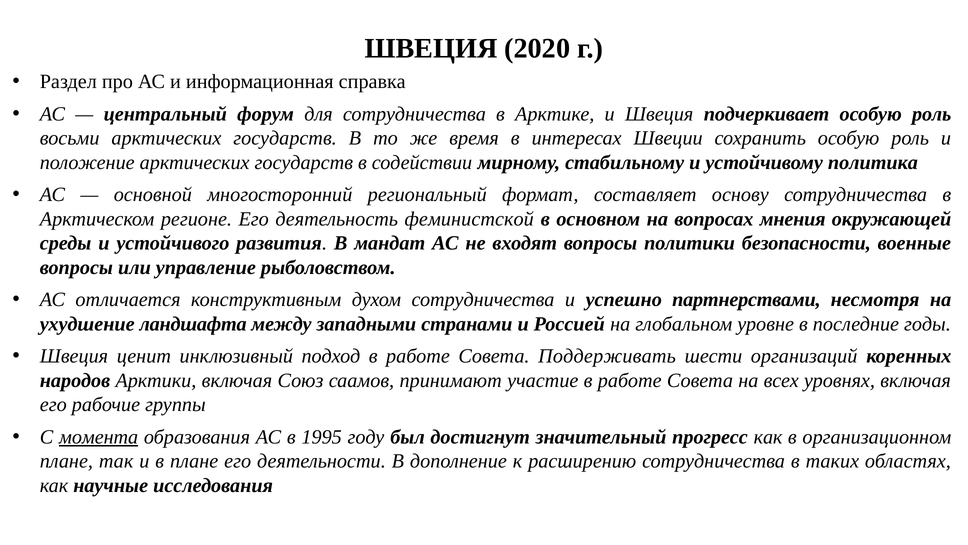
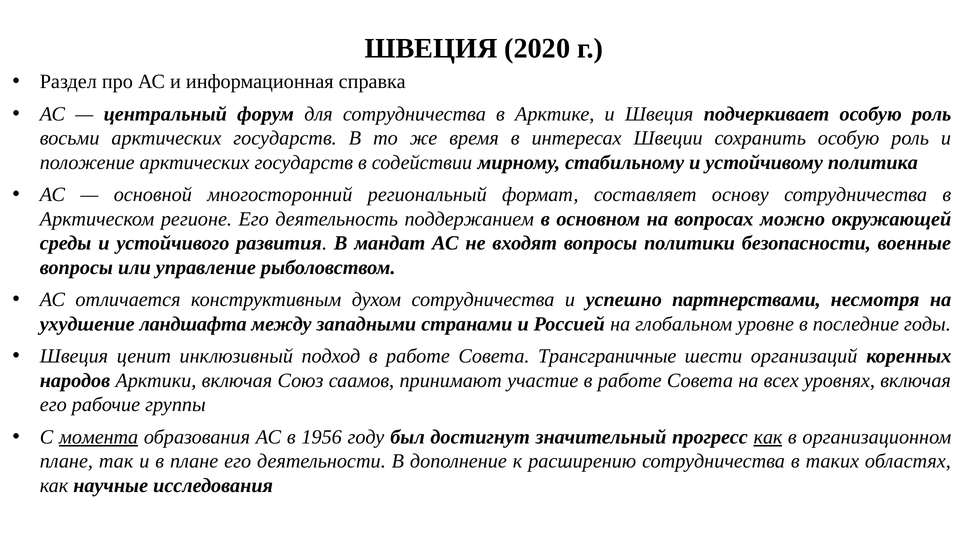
феминистской: феминистской -> поддержанием (469, 219)
мнения: мнения -> можно (793, 219)
Поддерживать: Поддерживать -> Трансграничные (607, 356)
1995: 1995 -> 1956 (322, 437)
как underline: none -> present (768, 437)
